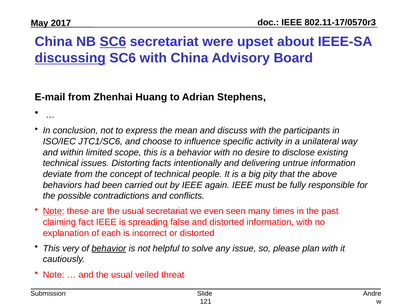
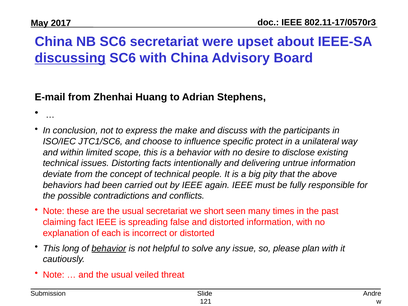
SC6 underline: present -> none (113, 42)
mean: mean -> make (186, 131)
activity: activity -> protect (269, 142)
Note underline: present -> none (54, 211)
even: even -> short (214, 211)
very: very -> long (71, 248)
